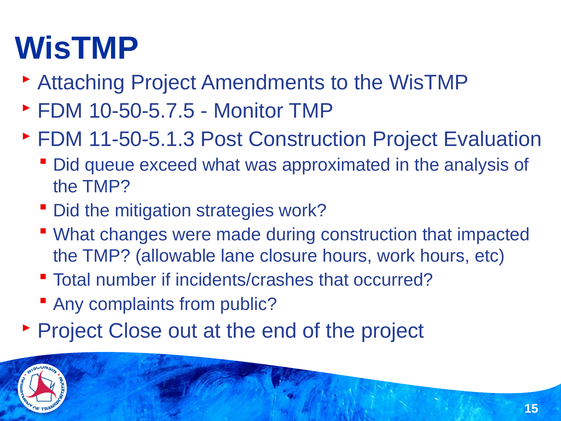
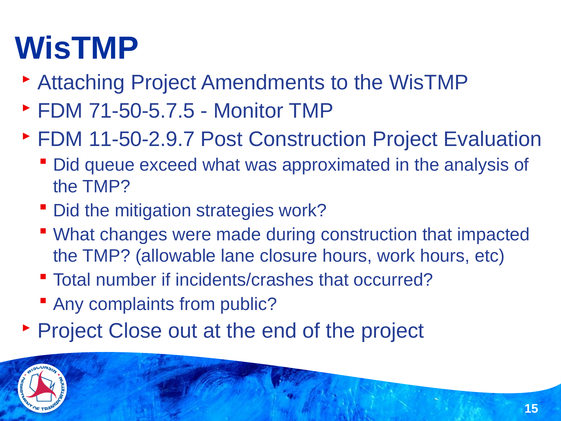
10-50-5.7.5: 10-50-5.7.5 -> 71-50-5.7.5 (142, 111)
11-50-5.1.3: 11-50-5.1.3 -> 11-50-2.9.7 (142, 139)
